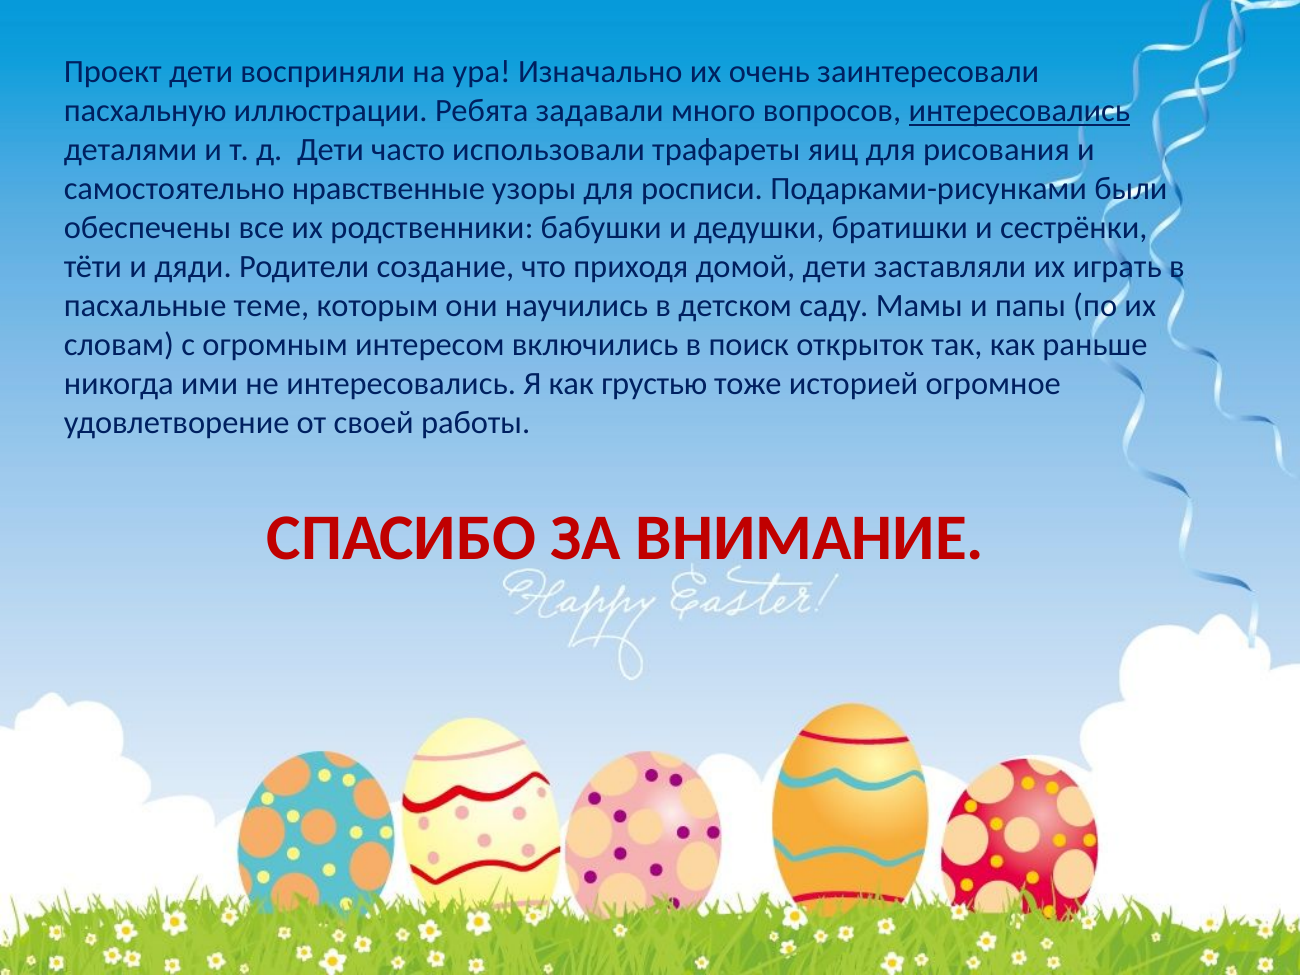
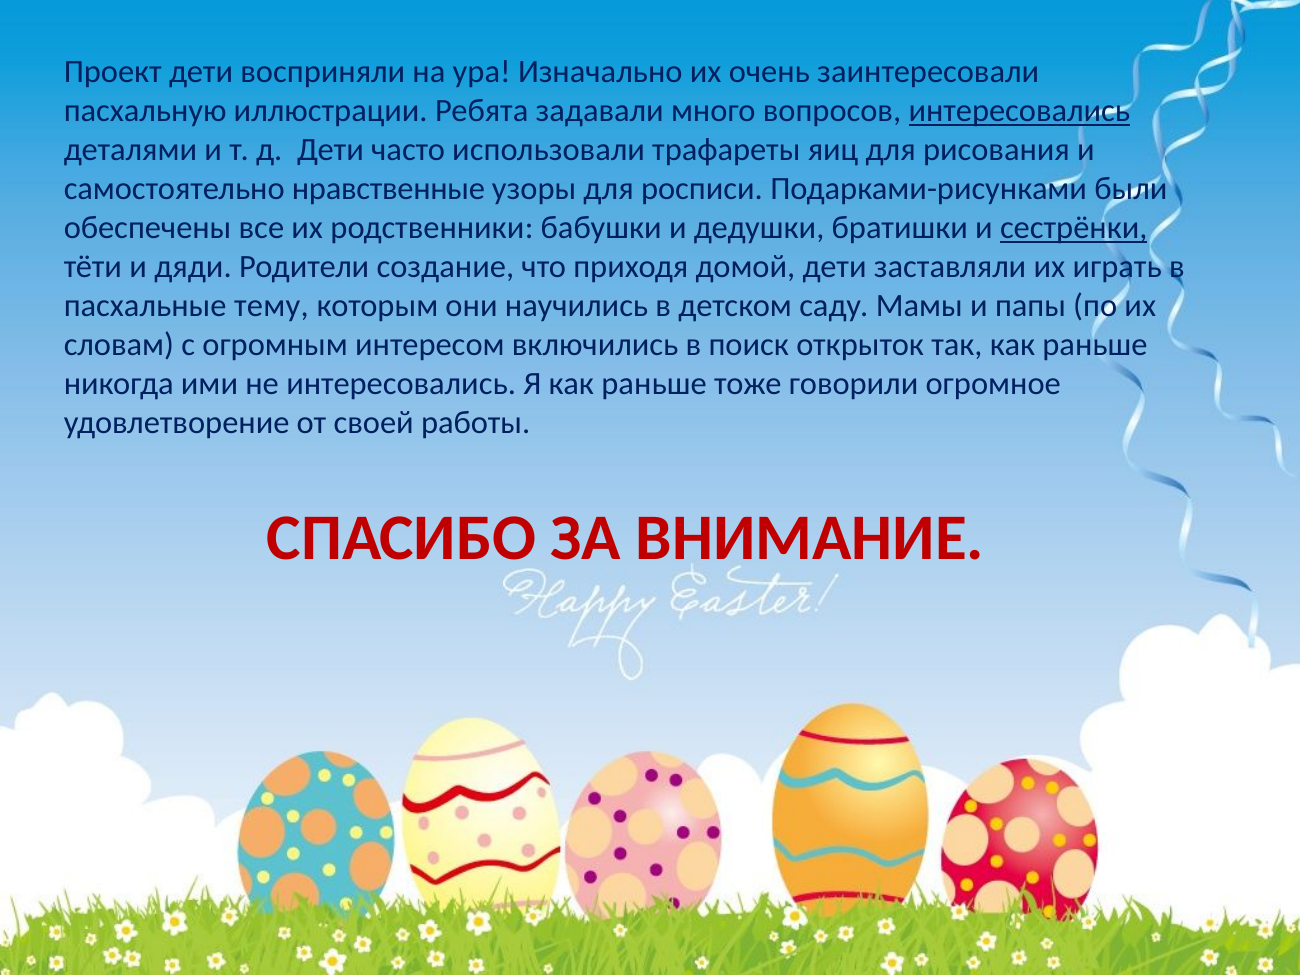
сестрёнки underline: none -> present (1074, 228)
теме: теме -> тему (271, 306)
Я как грустью: грустью -> раньше (654, 384)
историей: историей -> говорили (854, 384)
